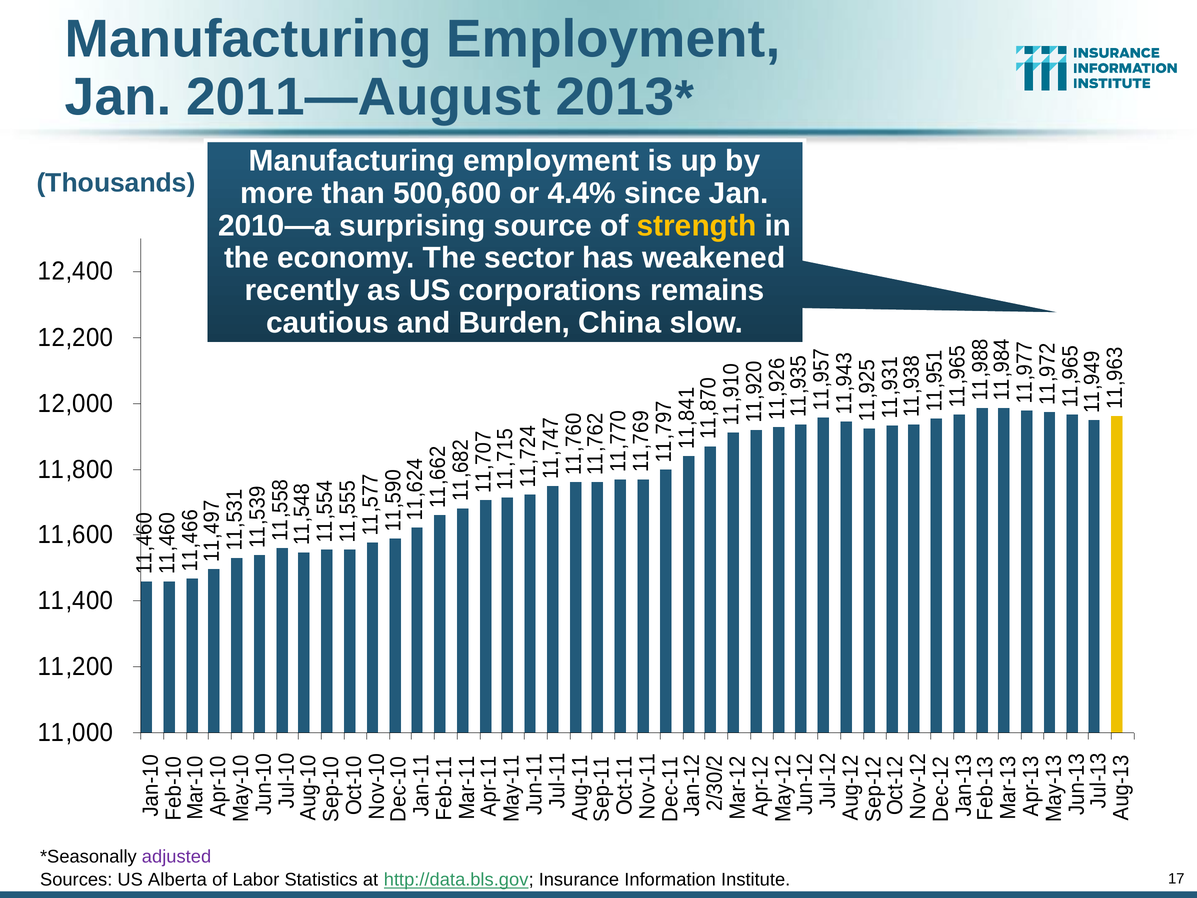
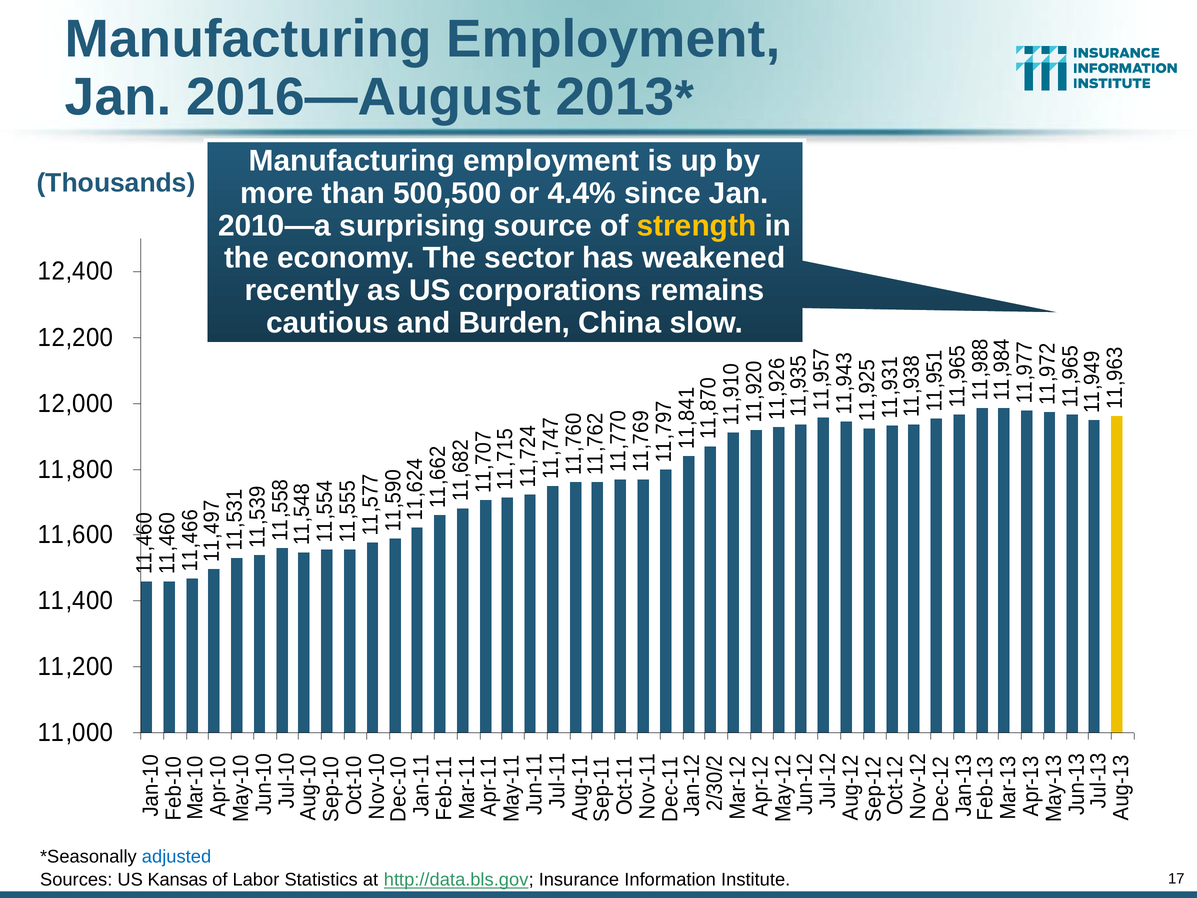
2011—August: 2011—August -> 2016—August (364, 97)
500,600: 500,600 -> 500,500 (447, 193)
adjusted colour: purple -> blue (177, 856)
Alberta: Alberta -> Kansas (178, 880)
